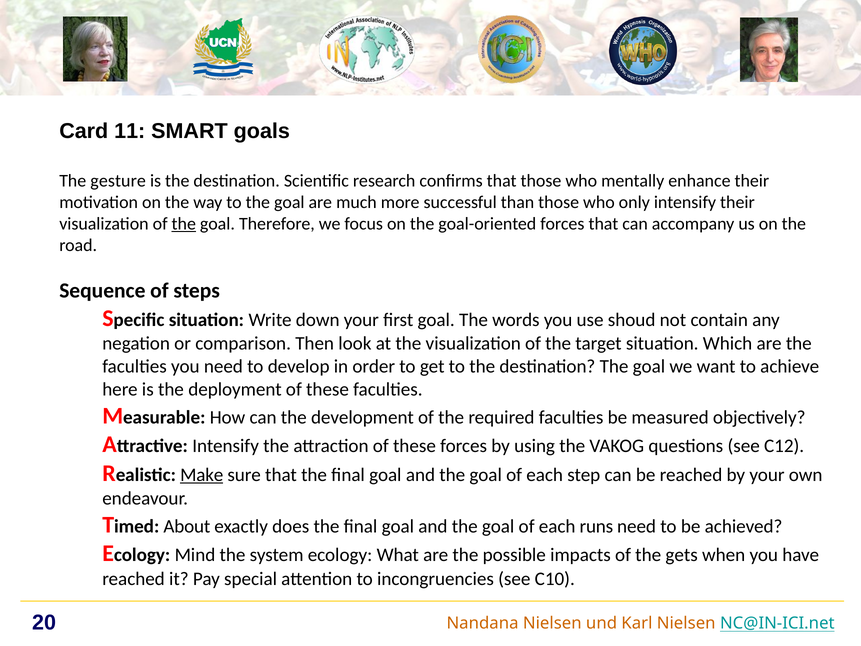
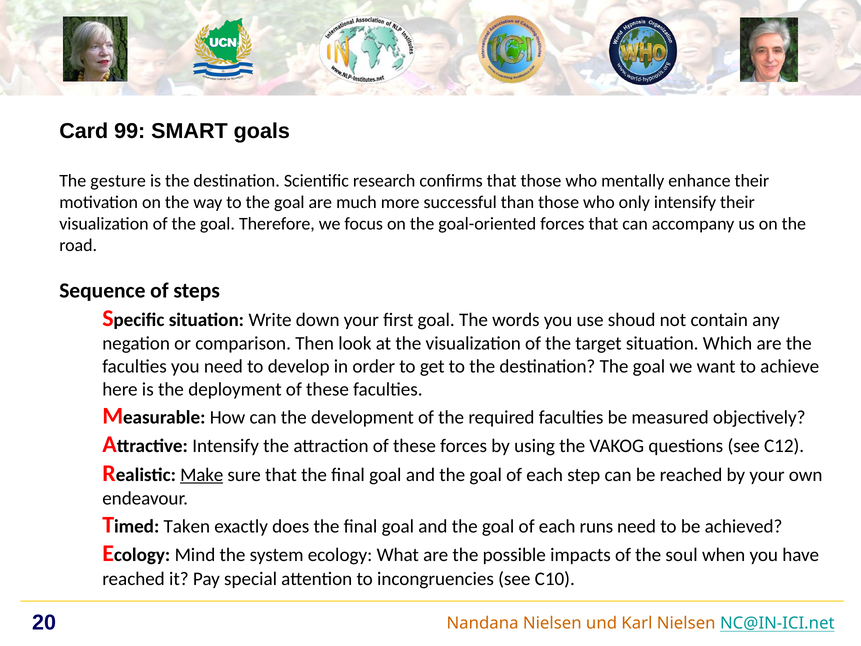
11: 11 -> 99 (130, 131)
the underline: present -> none (184, 224)
About: About -> Taken (187, 526)
gets: gets -> soul (682, 555)
